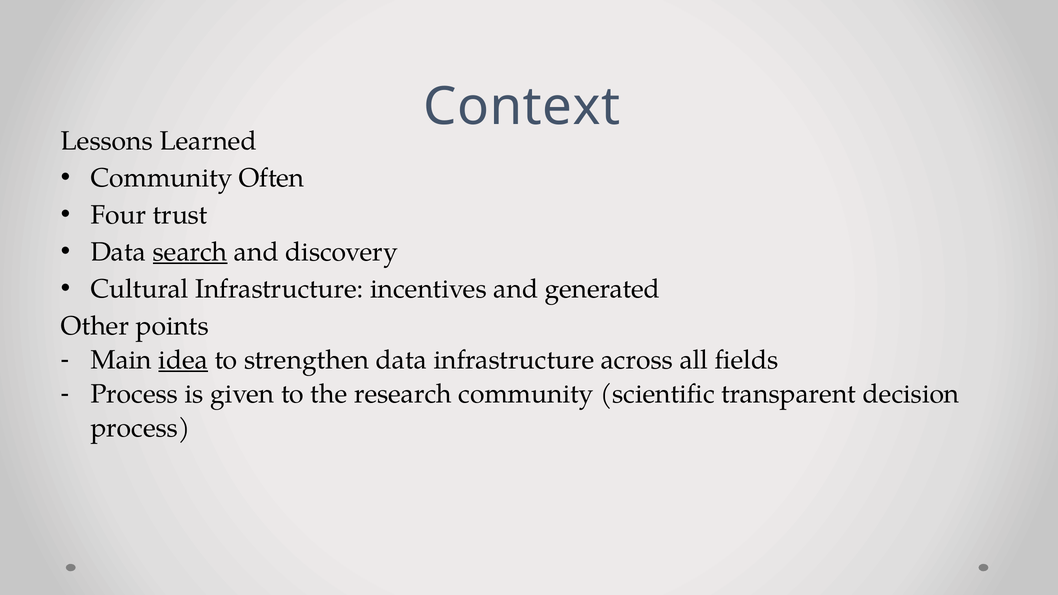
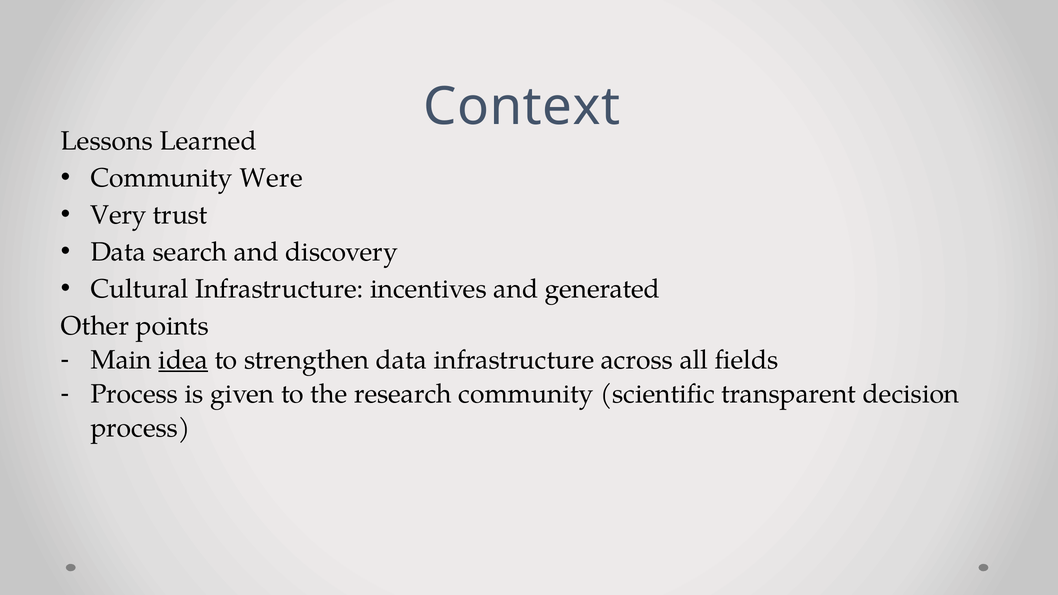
Often: Often -> Were (271, 178)
Four: Four -> Very (119, 215)
search underline: present -> none (190, 252)
